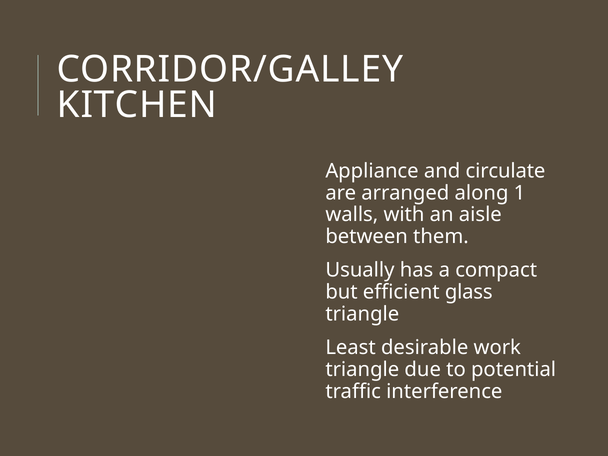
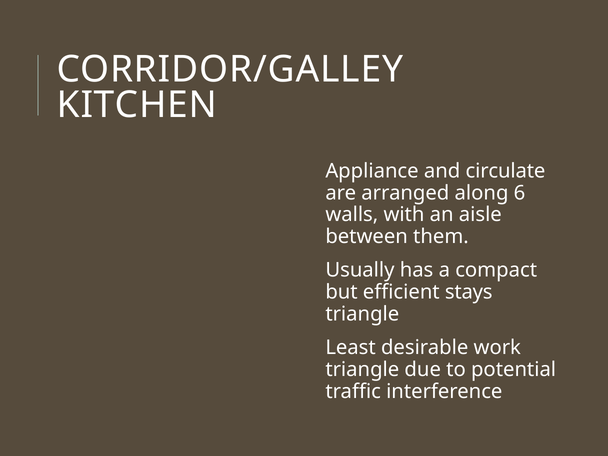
1: 1 -> 6 (520, 193)
glass: glass -> stays (469, 292)
